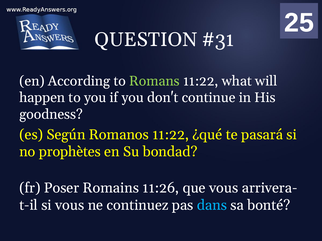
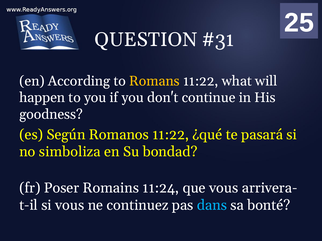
Romans colour: light green -> yellow (154, 81)
prophètes: prophètes -> simboliza (70, 152)
11:26: 11:26 -> 11:24 (161, 188)
